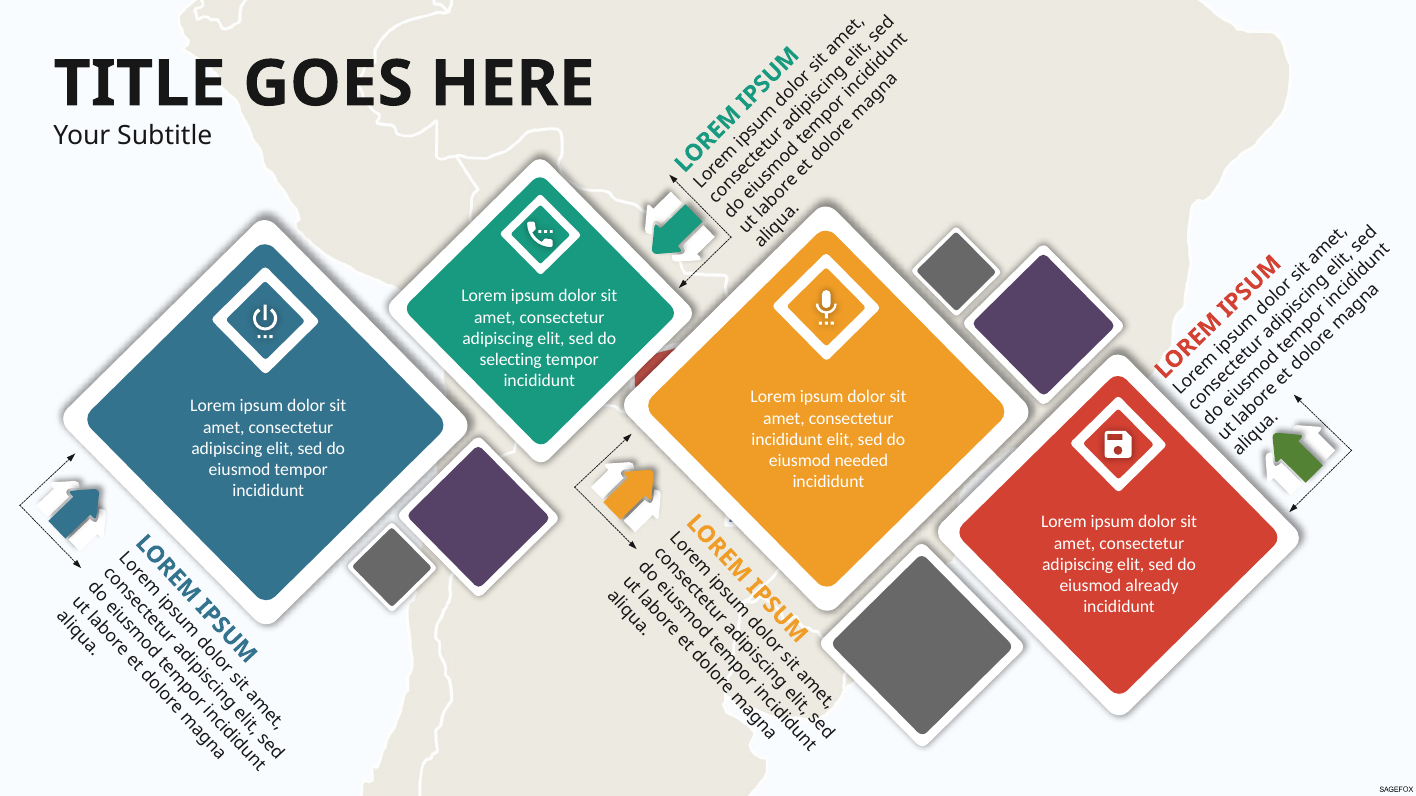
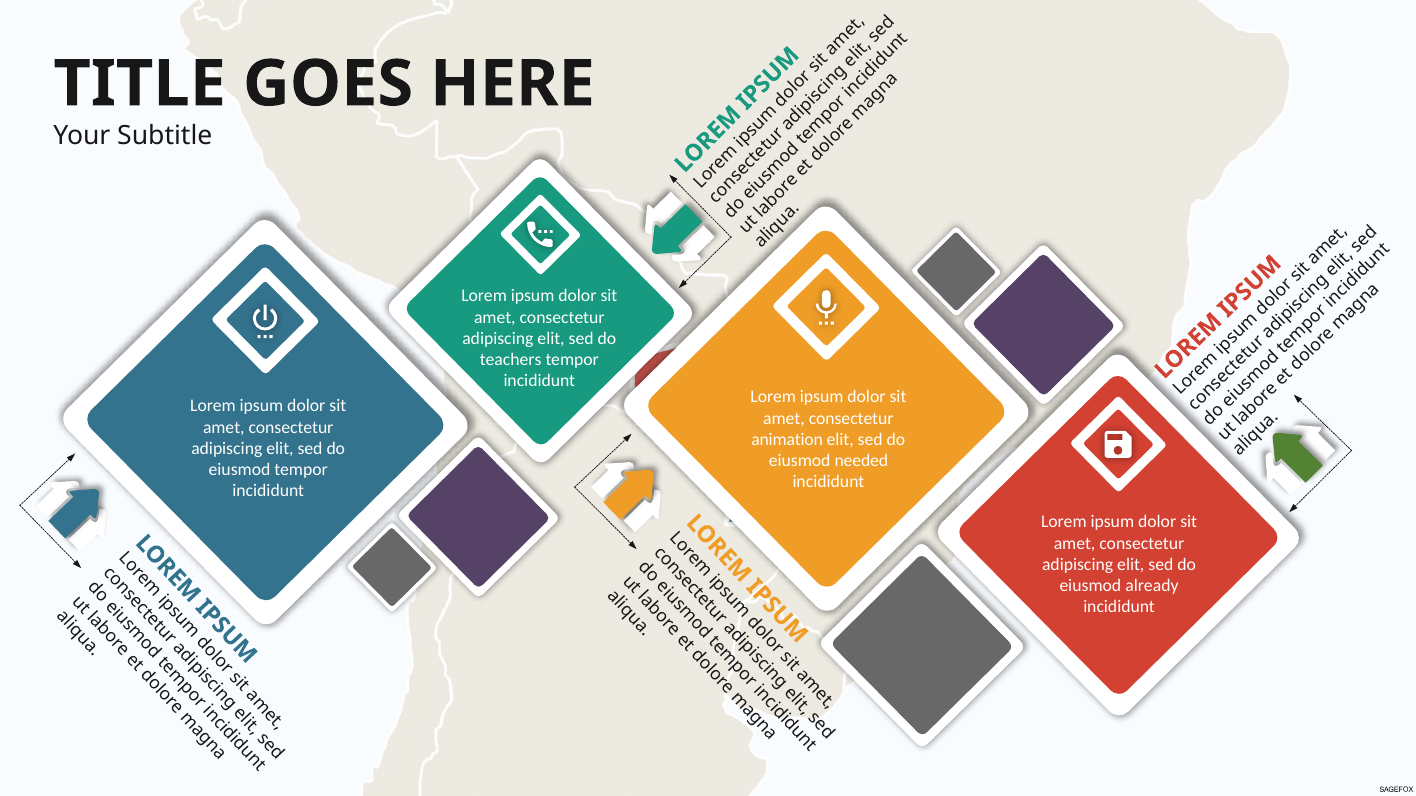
selecting: selecting -> teachers (511, 360)
incididunt: incididunt -> animation (787, 440)
